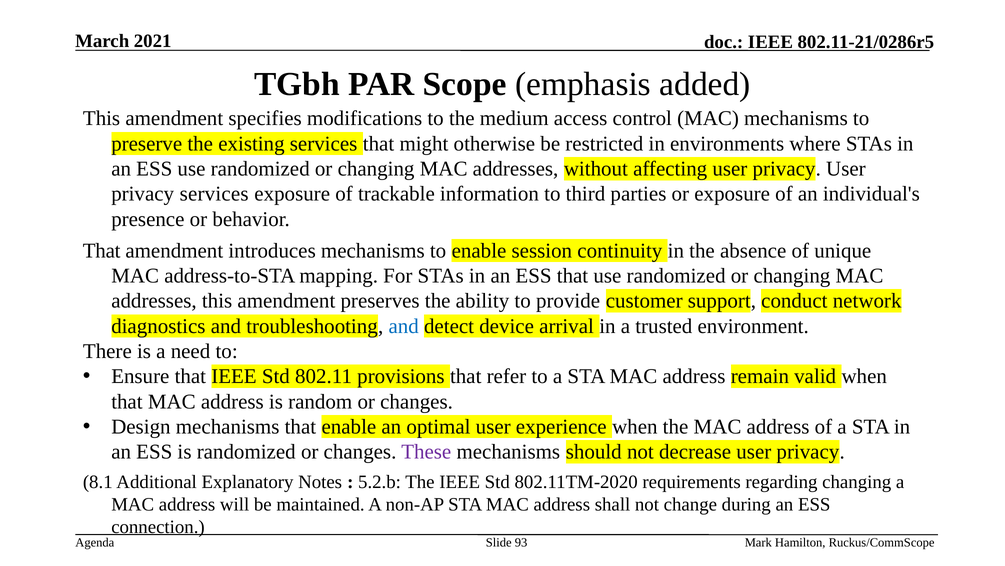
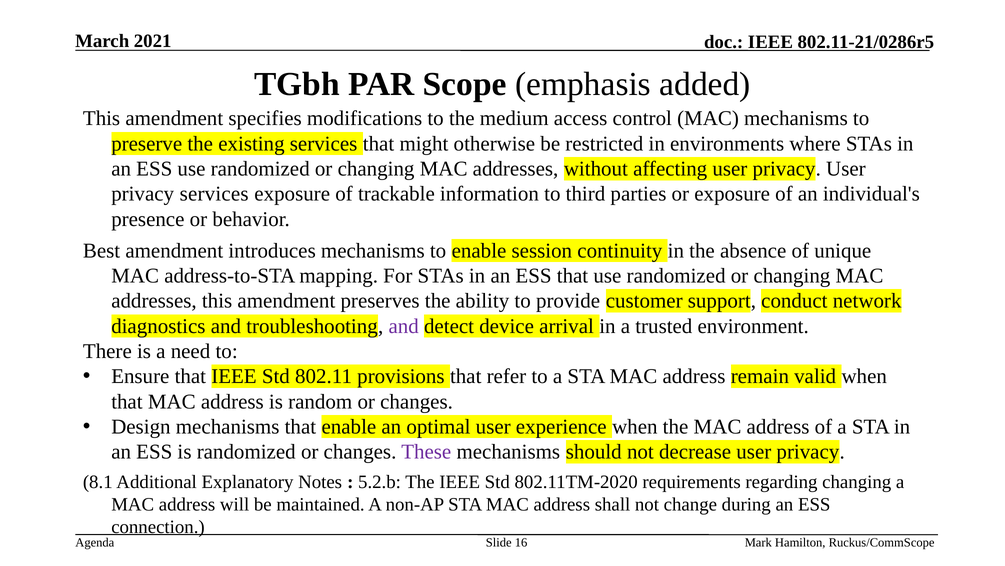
That: That -> Best (102, 250)
and colour: blue -> purple (404, 326)
93: 93 -> 16 (521, 542)
